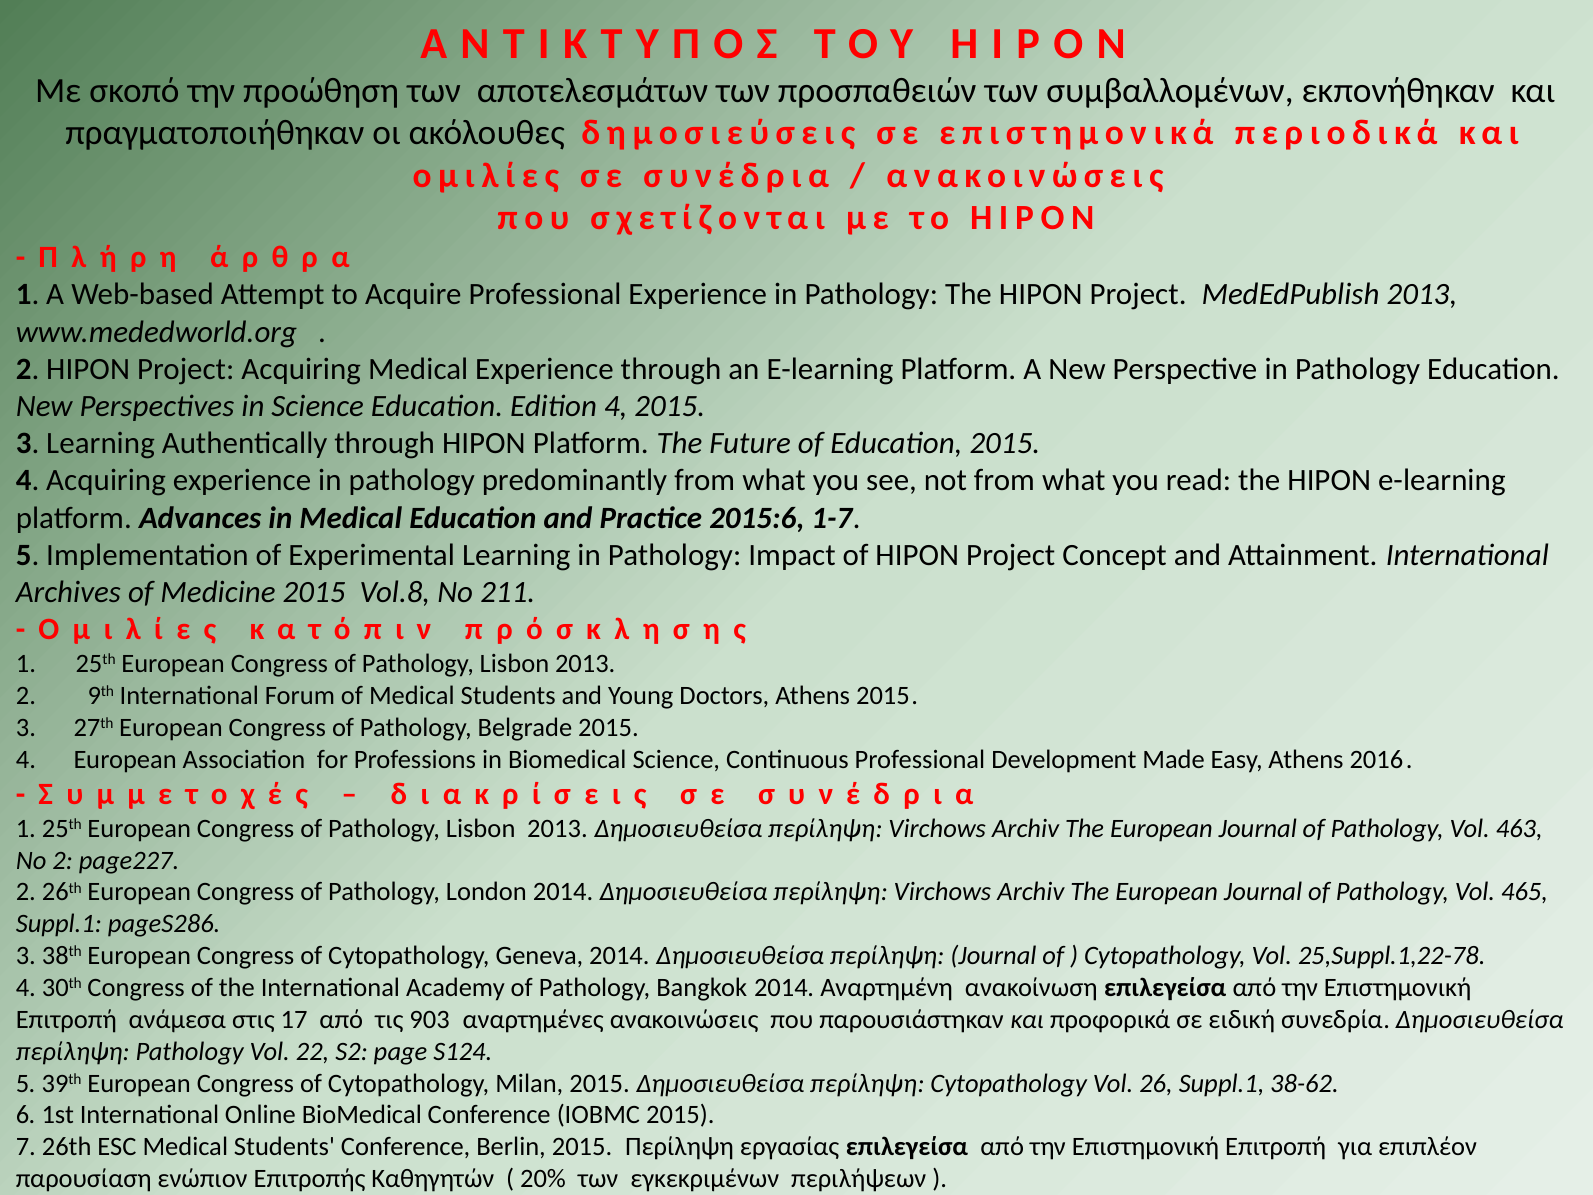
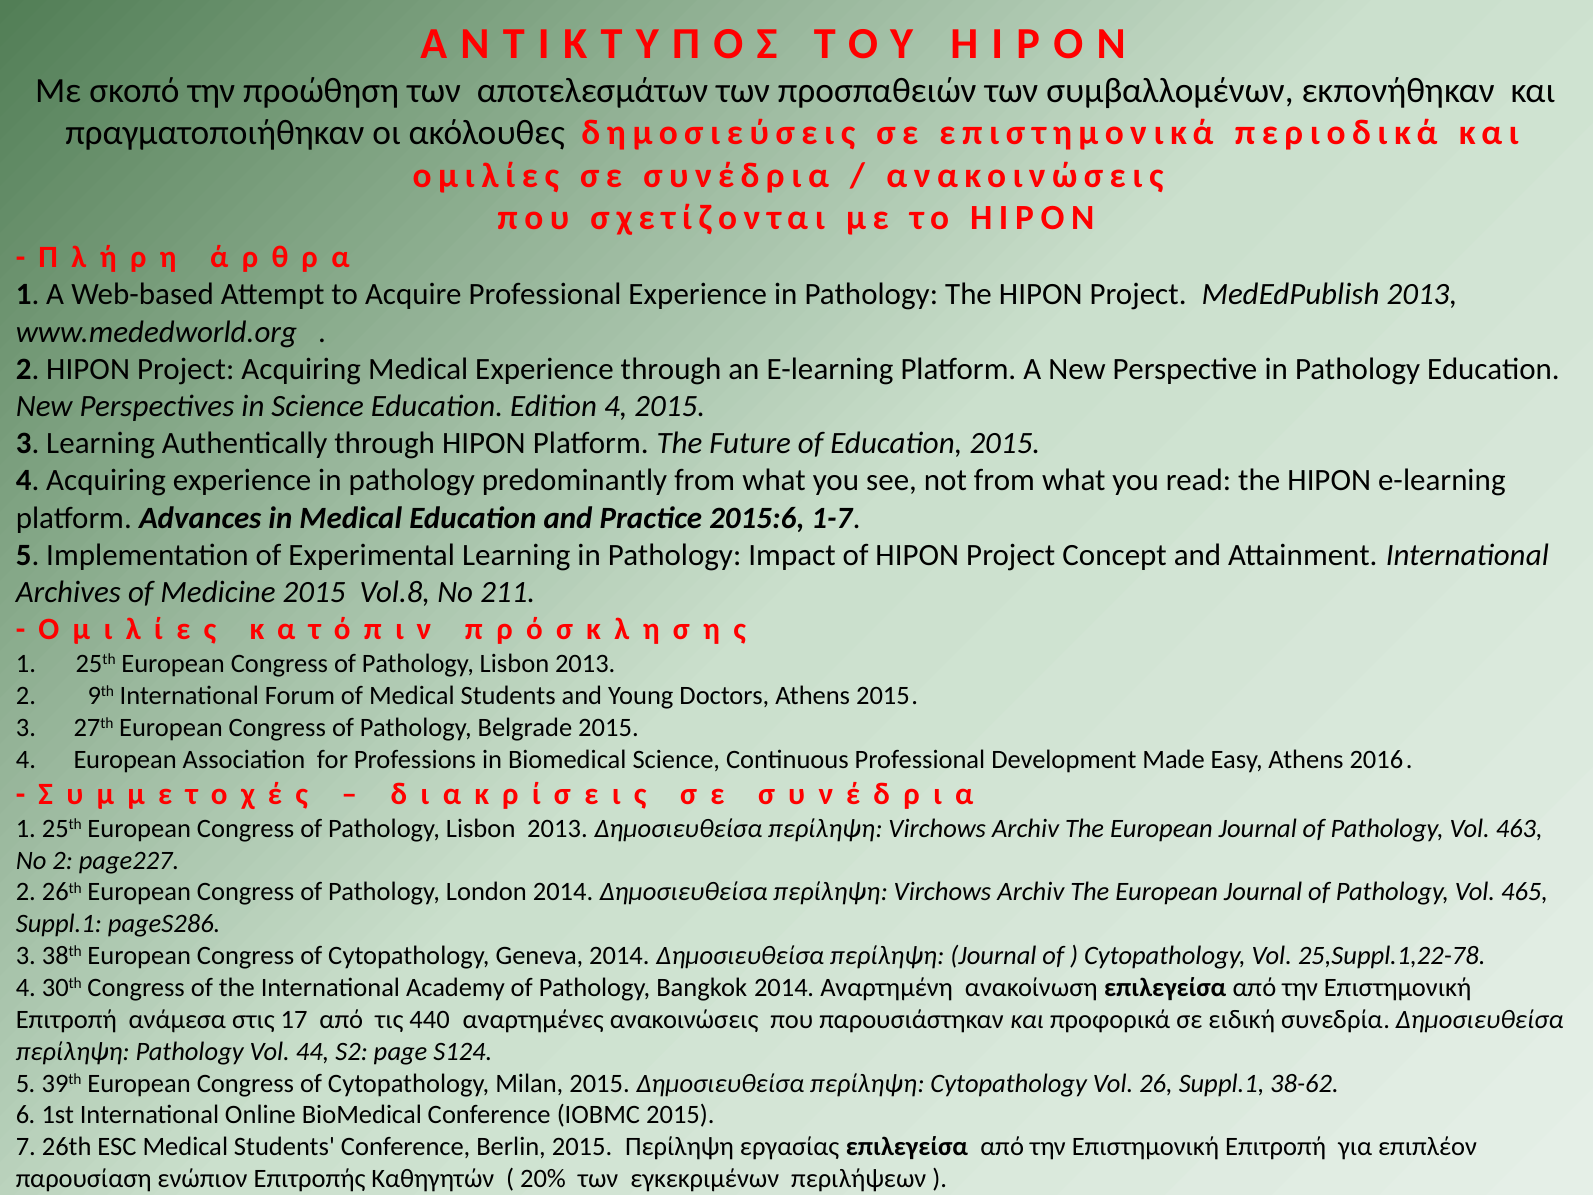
903: 903 -> 440 (430, 1019)
22: 22 -> 44 (313, 1051)
